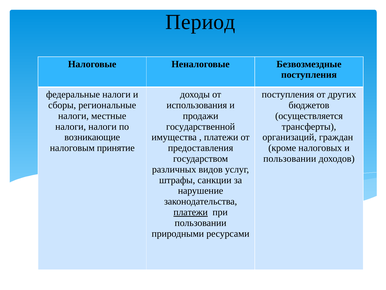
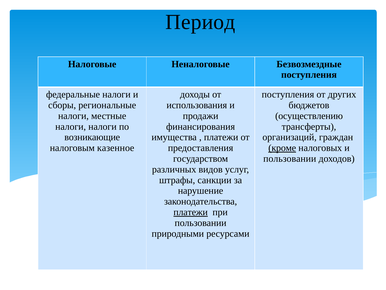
осуществляется: осуществляется -> осуществлению (309, 116)
государственной: государственной -> финансирования (201, 126)
принятие: принятие -> казенное (116, 148)
кроме underline: none -> present (282, 148)
